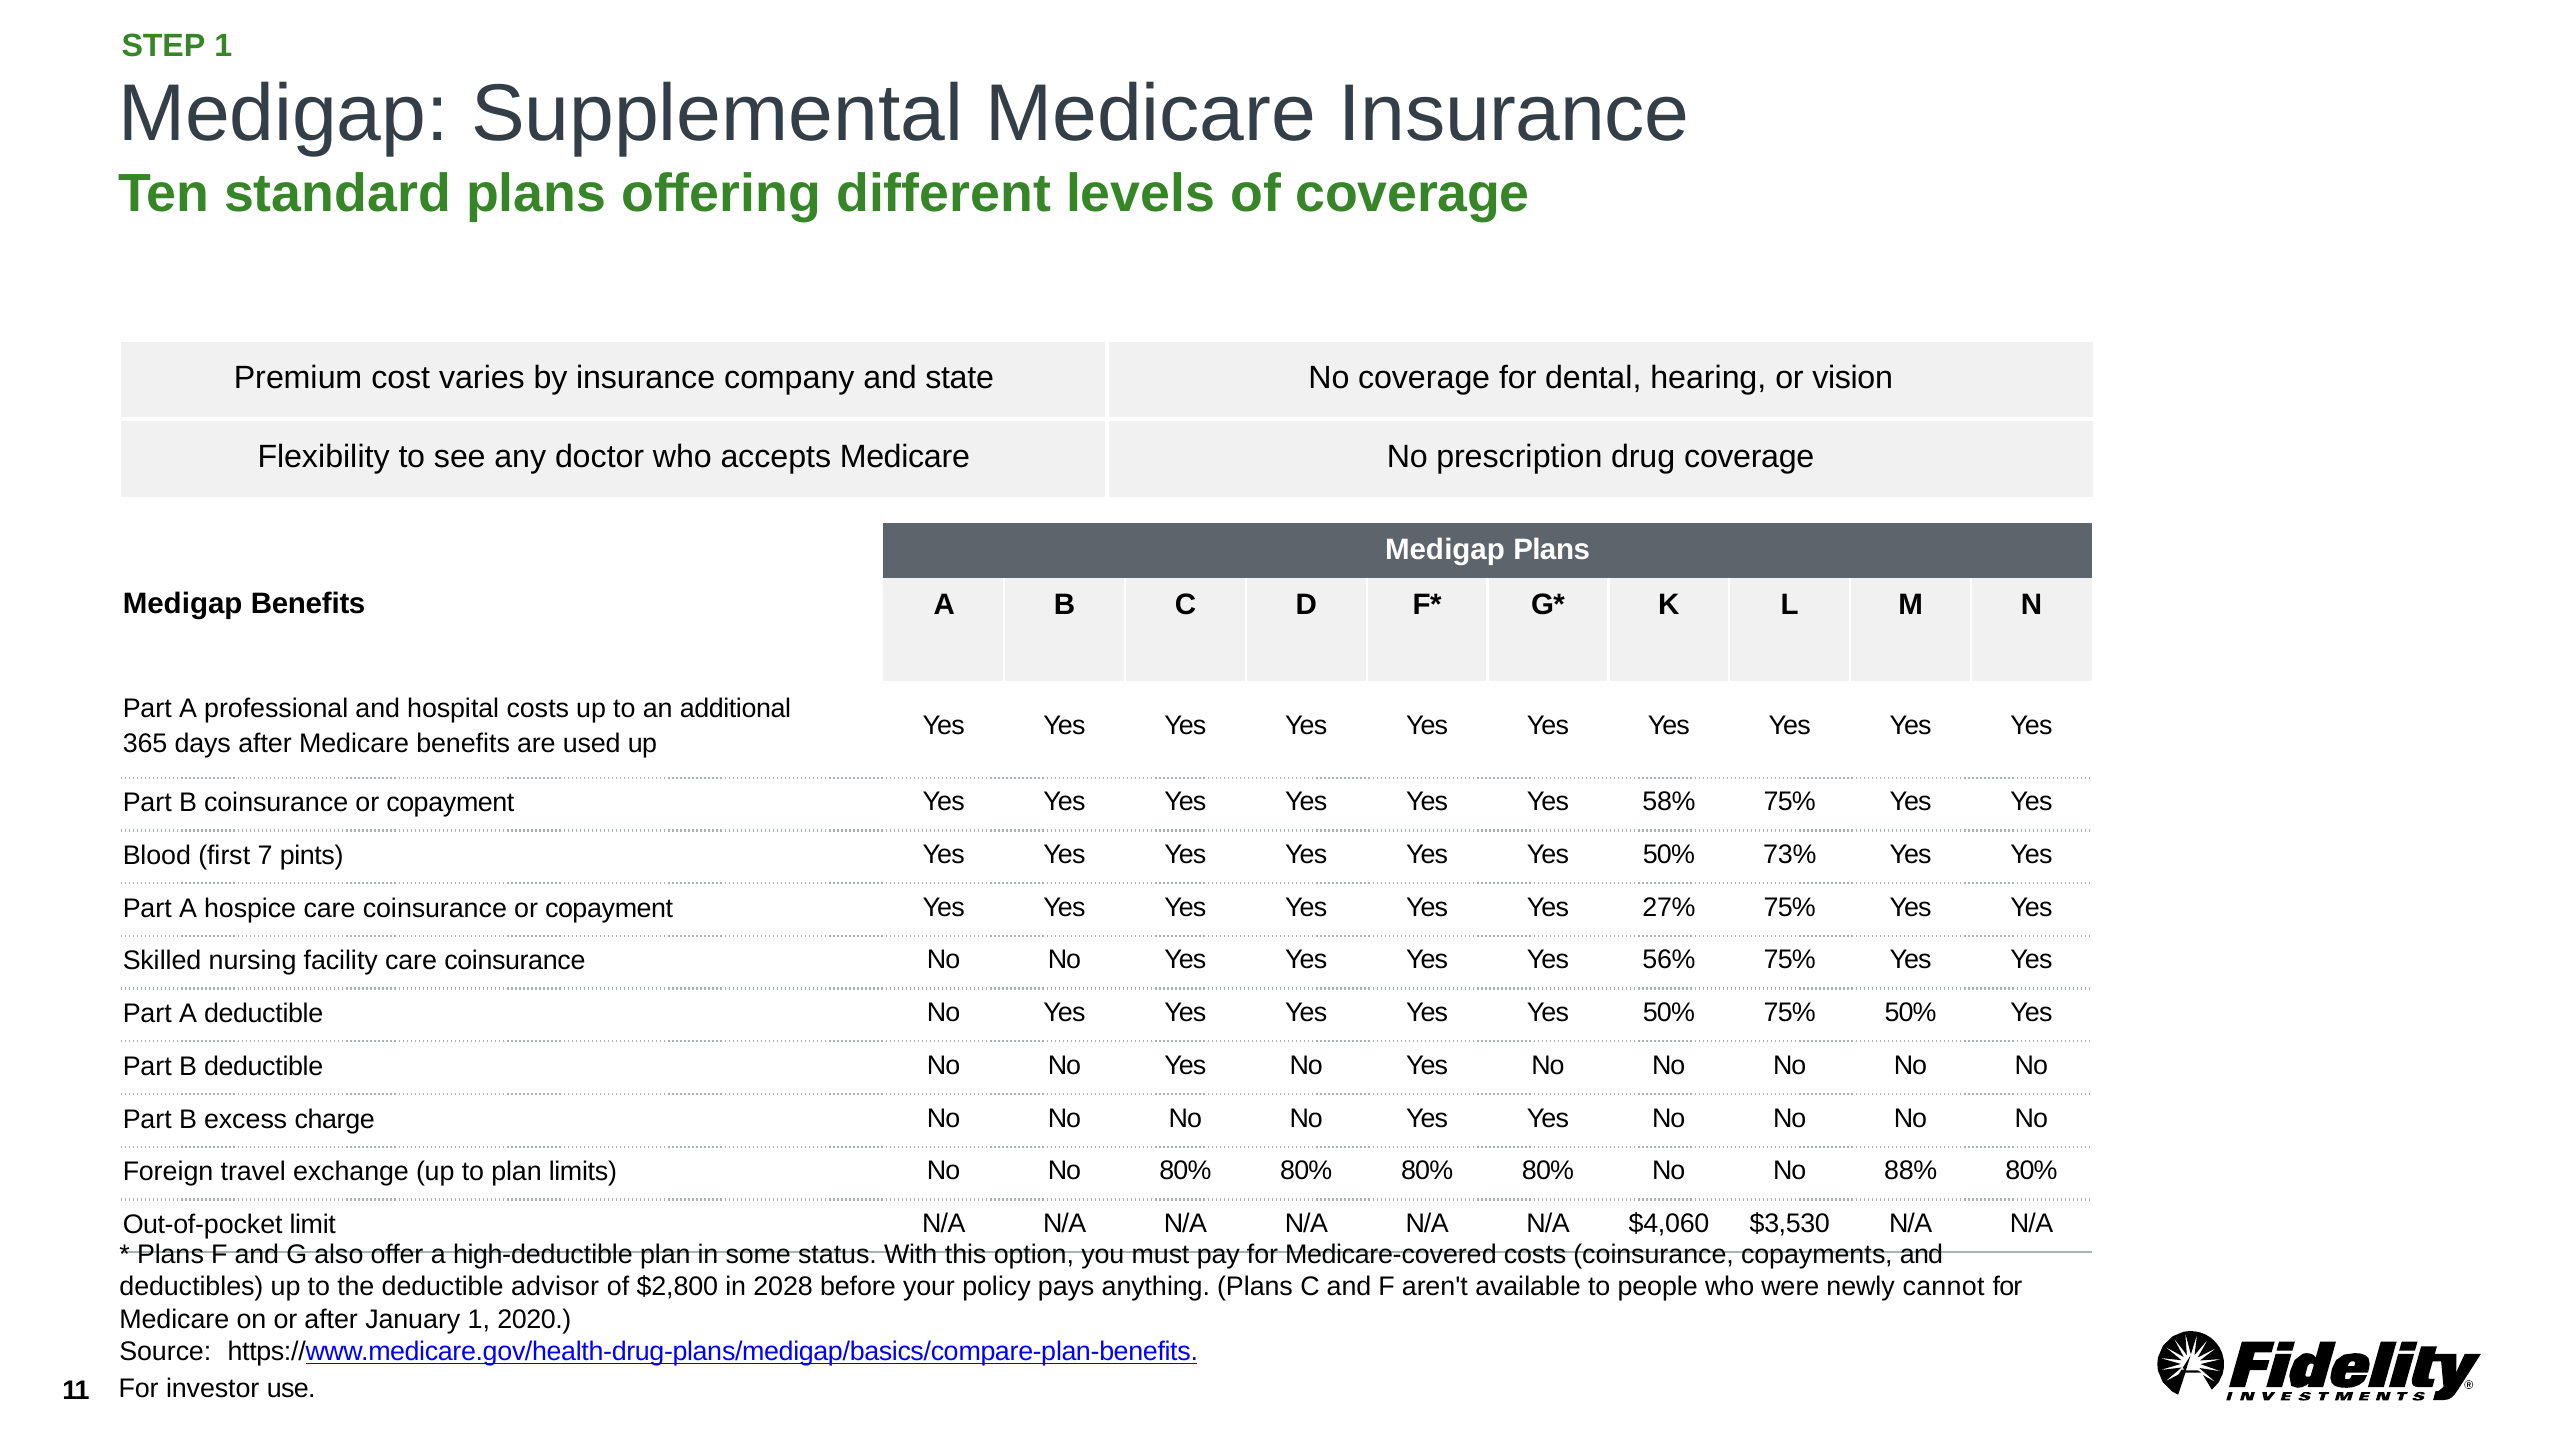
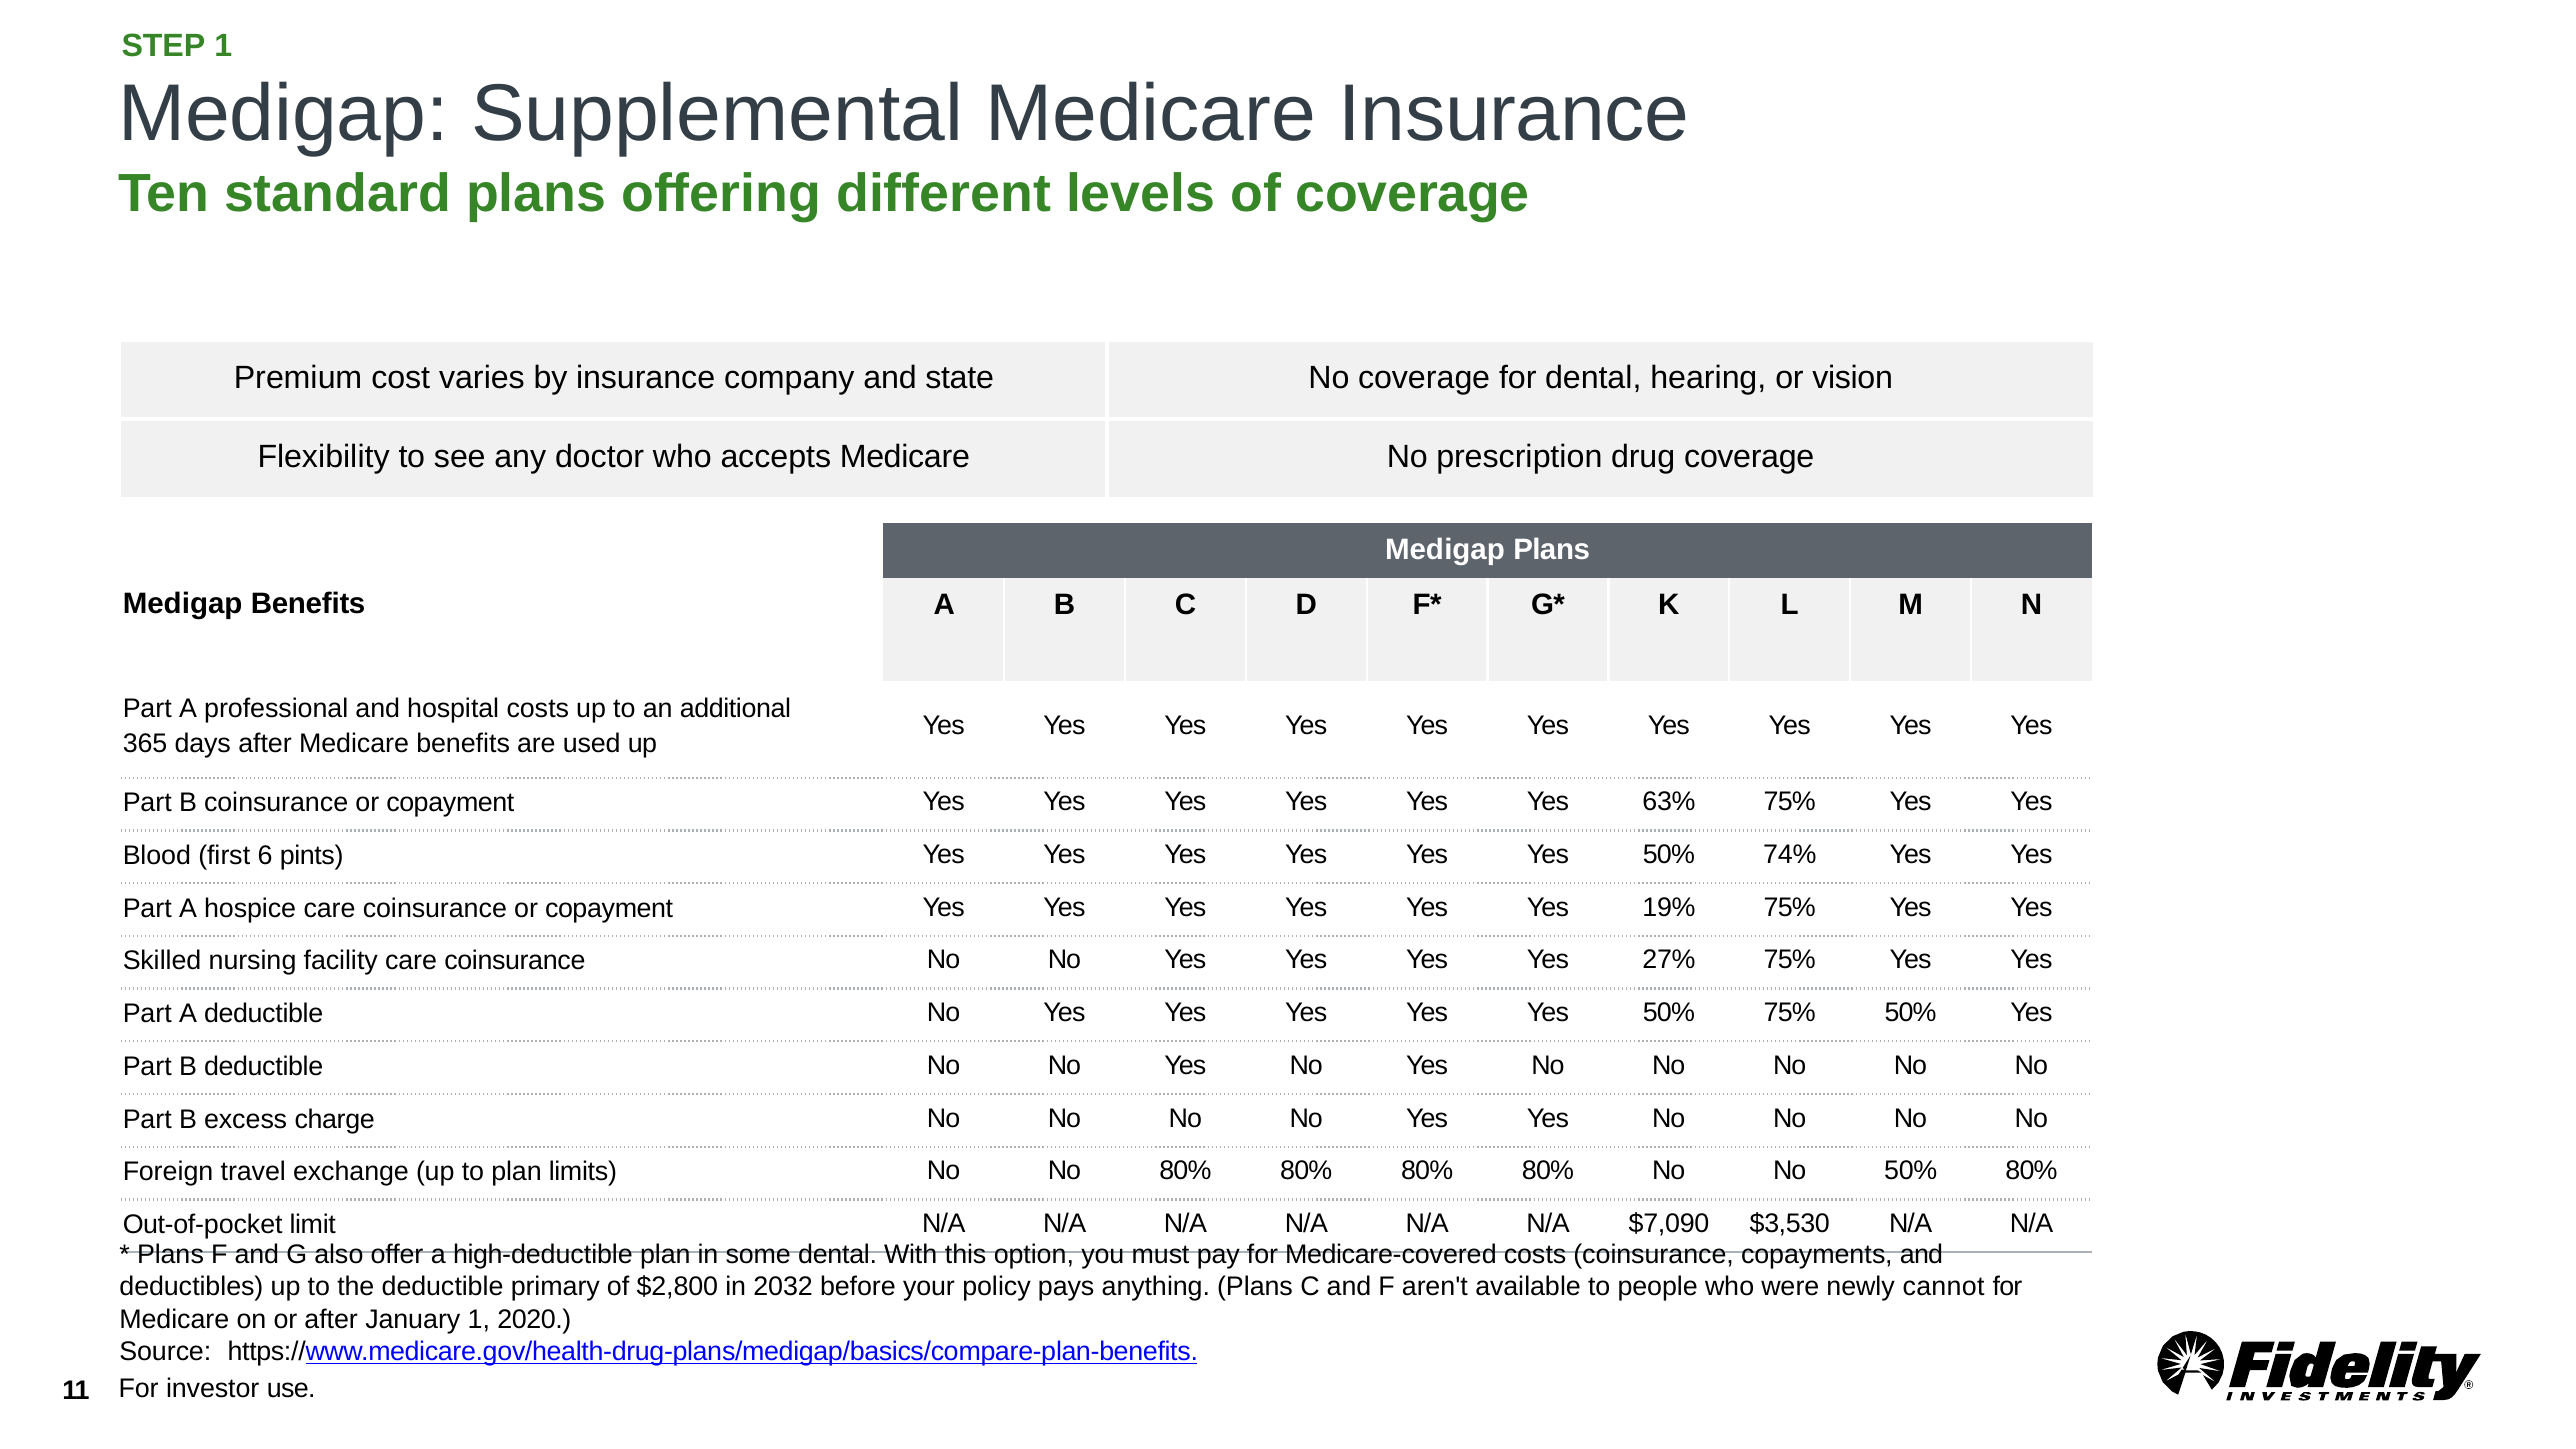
58%: 58% -> 63% (1669, 802)
7: 7 -> 6 (265, 856)
73%: 73% -> 74% (1790, 855)
27%: 27% -> 19% (1669, 907)
56%: 56% -> 27% (1669, 960)
No 88%: 88% -> 50% (1911, 1171)
$4,060: $4,060 -> $7,090 (1669, 1224)
some status: status -> dental (838, 1255)
advisor: advisor -> primary (555, 1287)
2028: 2028 -> 2032 (783, 1287)
